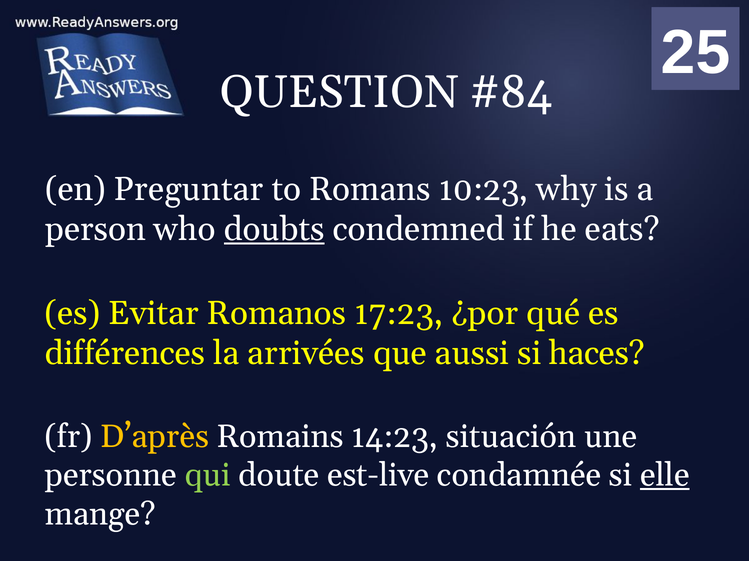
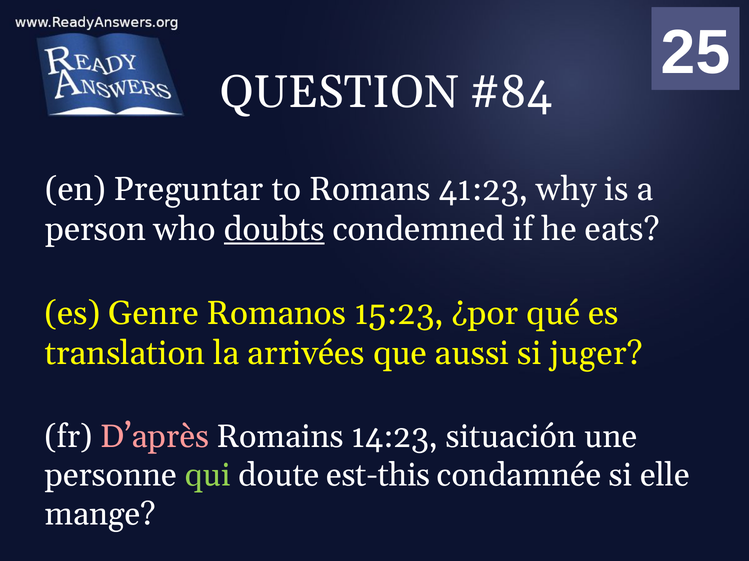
10:23: 10:23 -> 41:23 (483, 189)
Evitar: Evitar -> Genre (153, 314)
17:23: 17:23 -> 15:23 (399, 314)
différences: différences -> translation (125, 354)
haces: haces -> juger (596, 354)
D’après colour: yellow -> pink (155, 437)
est-live: est-live -> est-this (378, 476)
elle underline: present -> none (665, 476)
